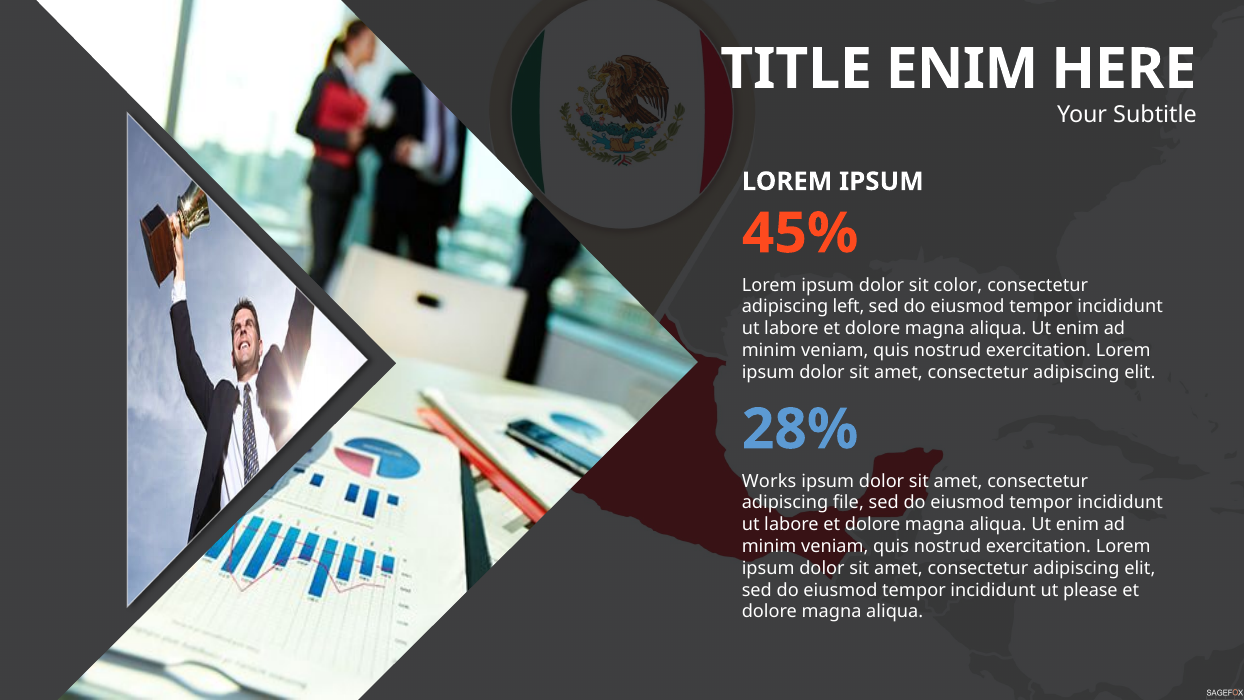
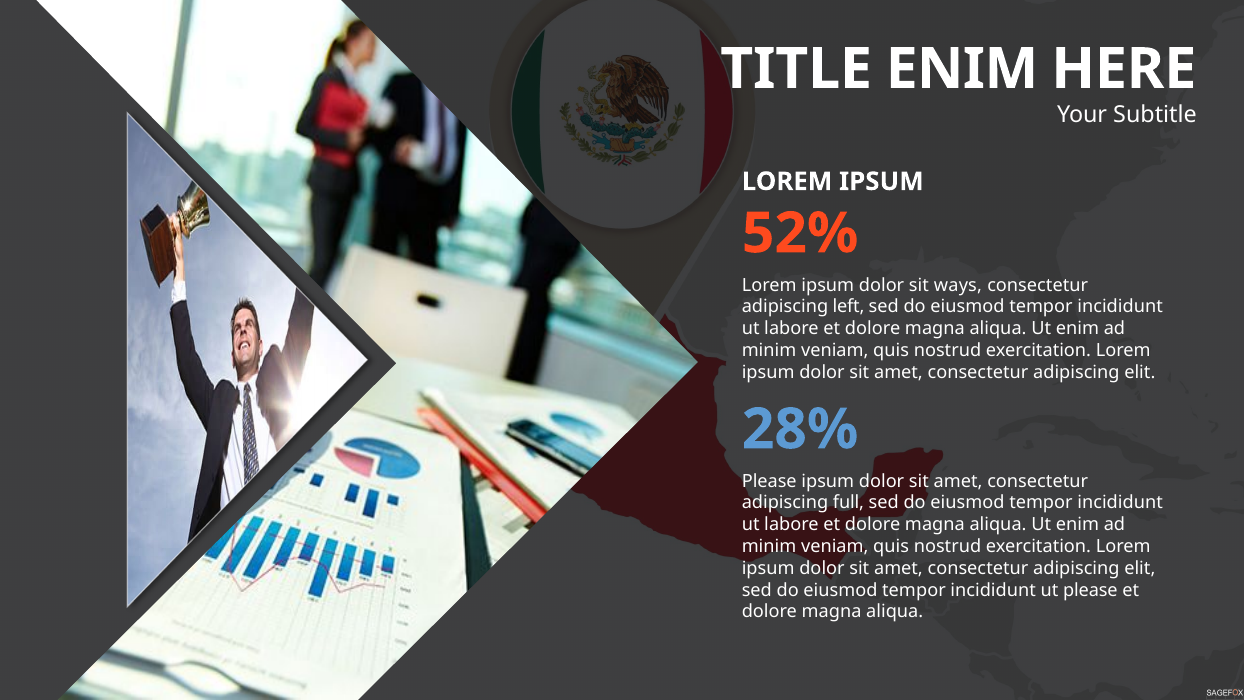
45%: 45% -> 52% (800, 233)
color: color -> ways (958, 285)
Works: Works -> Please (769, 481)
file: file -> full (848, 503)
